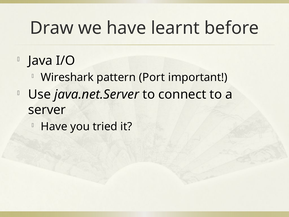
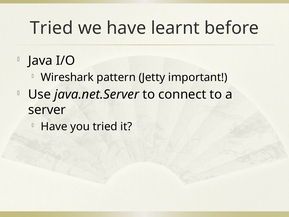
Draw: Draw -> Tried (52, 28)
Port: Port -> Jetty (152, 77)
